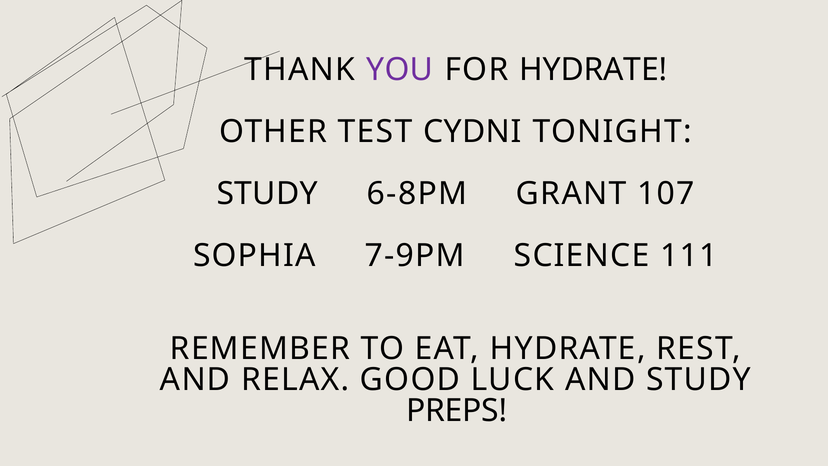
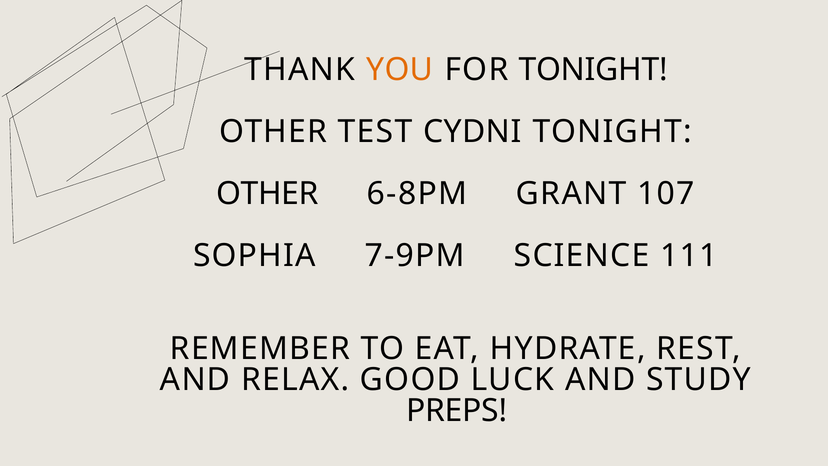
YOU colour: purple -> orange (400, 70)
FOR HYDRATE: HYDRATE -> TONIGHT (593, 70)
STUDY: STUDY -> OTHER (267, 194)
